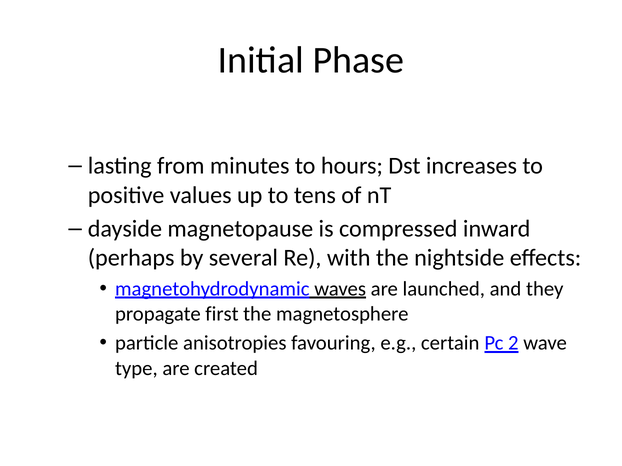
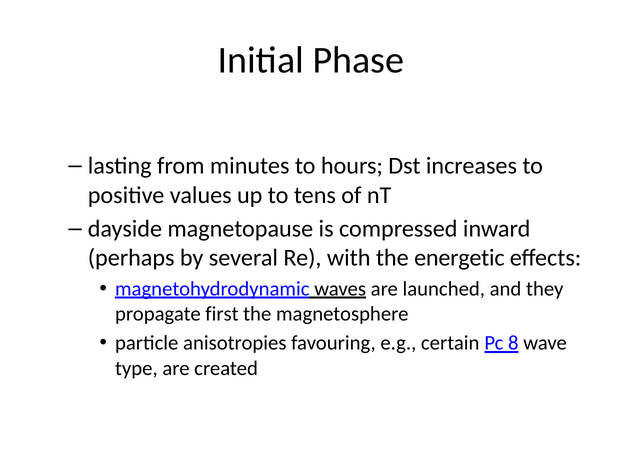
nightside: nightside -> energetic (459, 258)
2: 2 -> 8 (513, 343)
